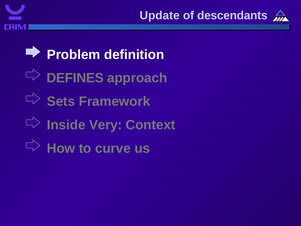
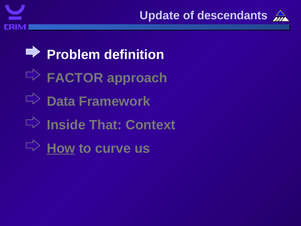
DEFINES: DEFINES -> FACTOR (75, 78)
Sets: Sets -> Data (61, 101)
Very: Very -> That (106, 125)
How underline: none -> present (61, 148)
